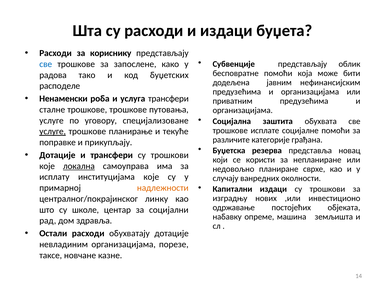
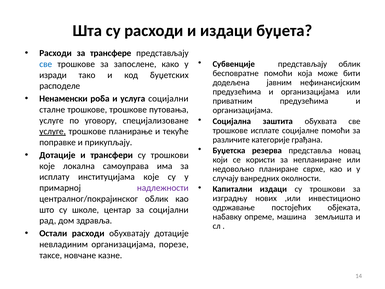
кориснику: кориснику -> трансфере (111, 53)
радова: радова -> изради (53, 75)
услуга трансфери: трансфери -> социјални (168, 99)
локална underline: present -> none (79, 166)
надлежности colour: orange -> purple (163, 188)
централног/покрајинског линку: линку -> облик (157, 199)
